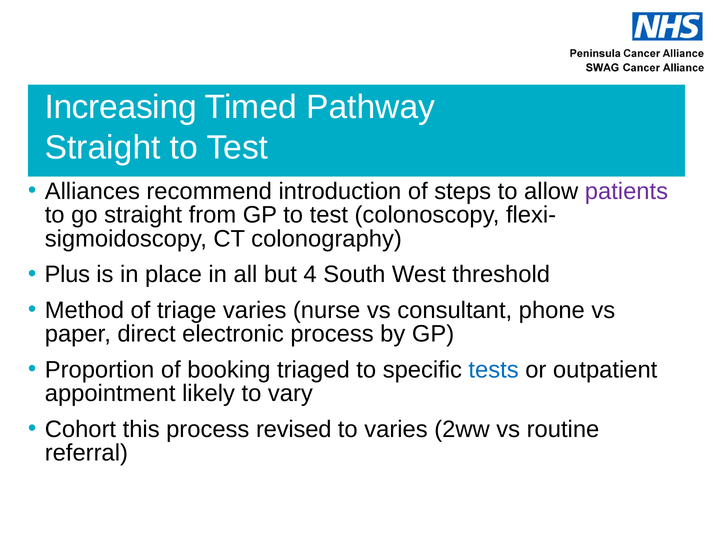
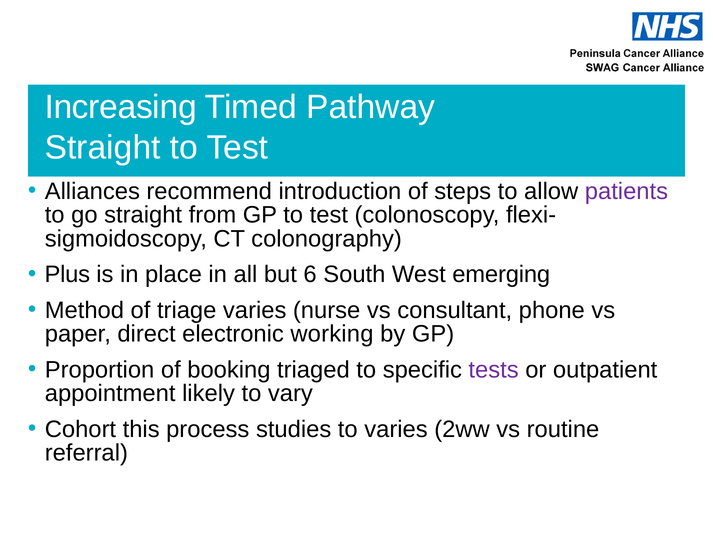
4: 4 -> 6 (310, 274)
threshold: threshold -> emerging (501, 274)
electronic process: process -> working (332, 334)
tests colour: blue -> purple (494, 370)
revised: revised -> studies (294, 429)
